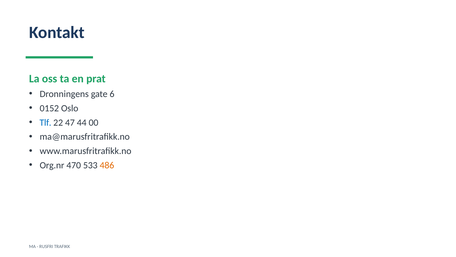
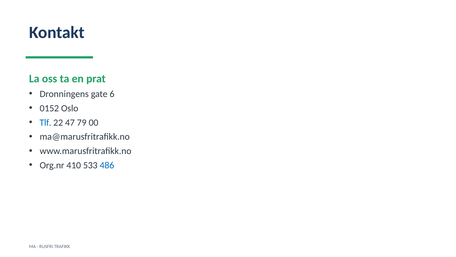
44: 44 -> 79 (82, 122)
470: 470 -> 410 (74, 165)
486 colour: orange -> blue (107, 165)
